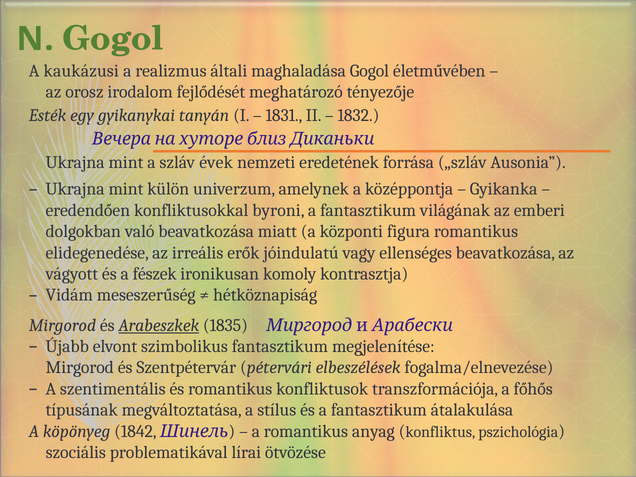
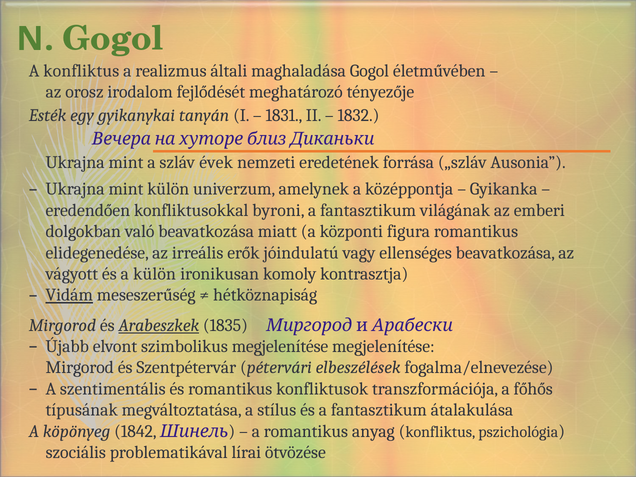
A kaukázusi: kaukázusi -> konfliktus (81, 71)
a fészek: fészek -> külön (155, 274)
Vidám underline: none -> present (69, 295)
szimbolikus fantasztikum: fantasztikum -> megjelenítése (280, 346)
